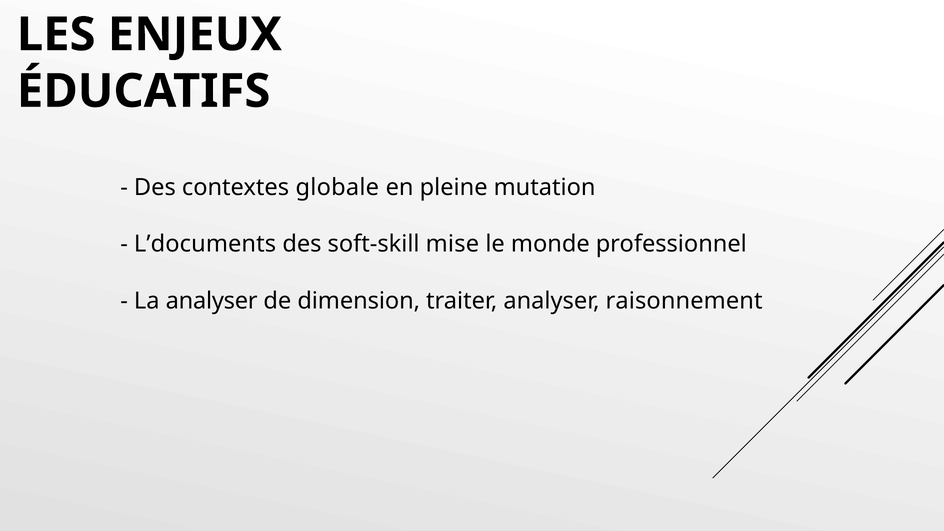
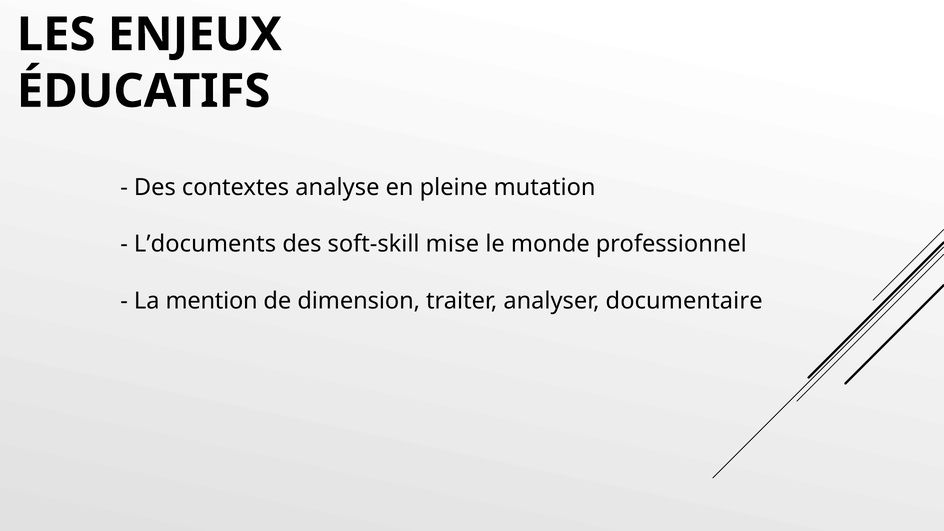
globale: globale -> analyse (337, 188)
La analyser: analyser -> mention (212, 301)
raisonnement: raisonnement -> documentaire (684, 301)
